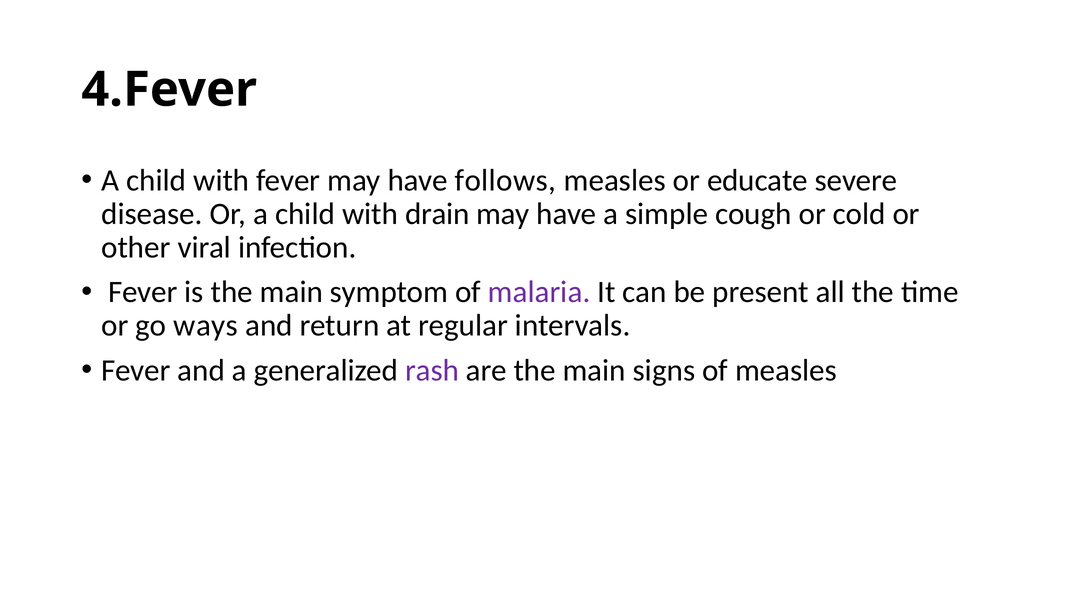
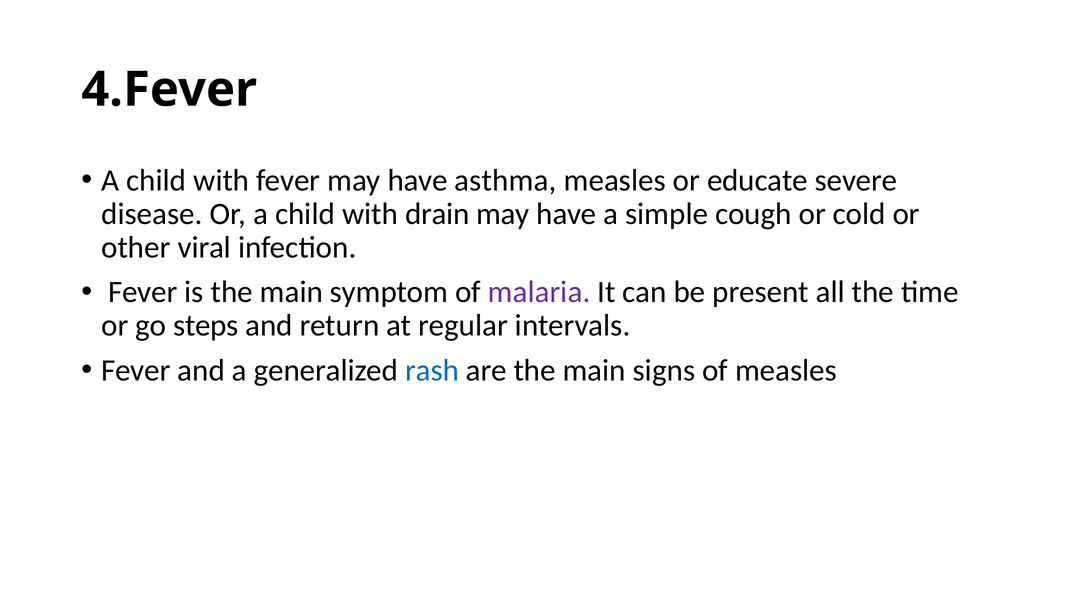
follows: follows -> asthma (506, 180)
ways: ways -> steps (206, 326)
rash colour: purple -> blue (432, 370)
